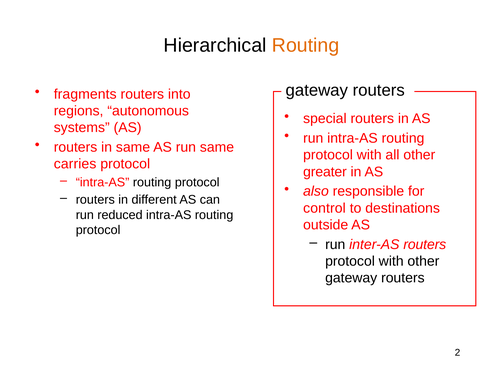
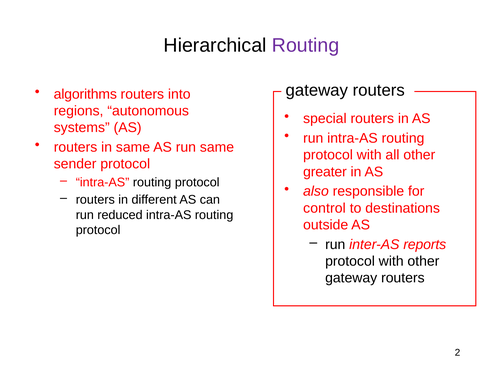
Routing colour: orange -> purple (306, 45)
fragments: fragments -> algorithms (85, 94)
carries: carries -> sender (75, 164)
inter-AS routers: routers -> reports (425, 245)
